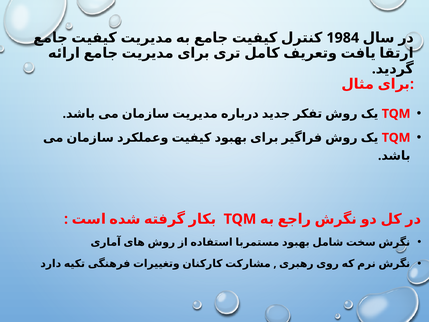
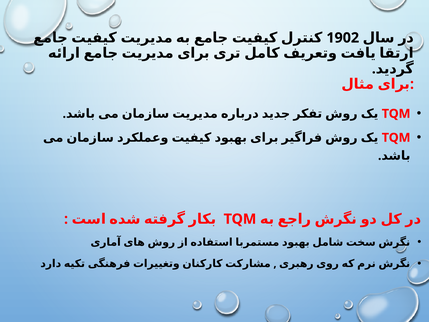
1984: 1984 -> 1902 (343, 38)
